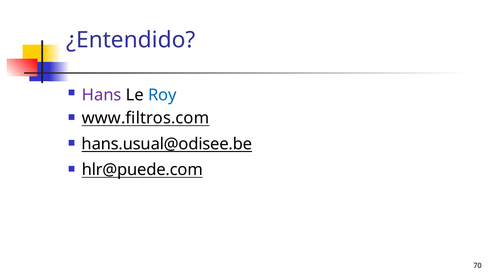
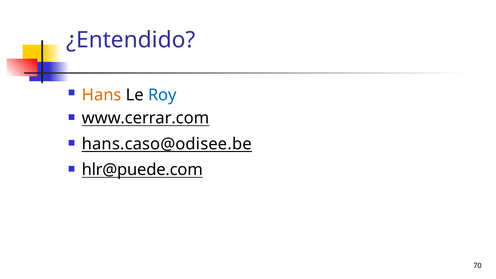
Hans colour: purple -> orange (102, 95)
www.filtros.com: www.filtros.com -> www.cerrar.com (146, 118)
hans.usual@odisee.be: hans.usual@odisee.be -> hans.caso@odisee.be (167, 144)
